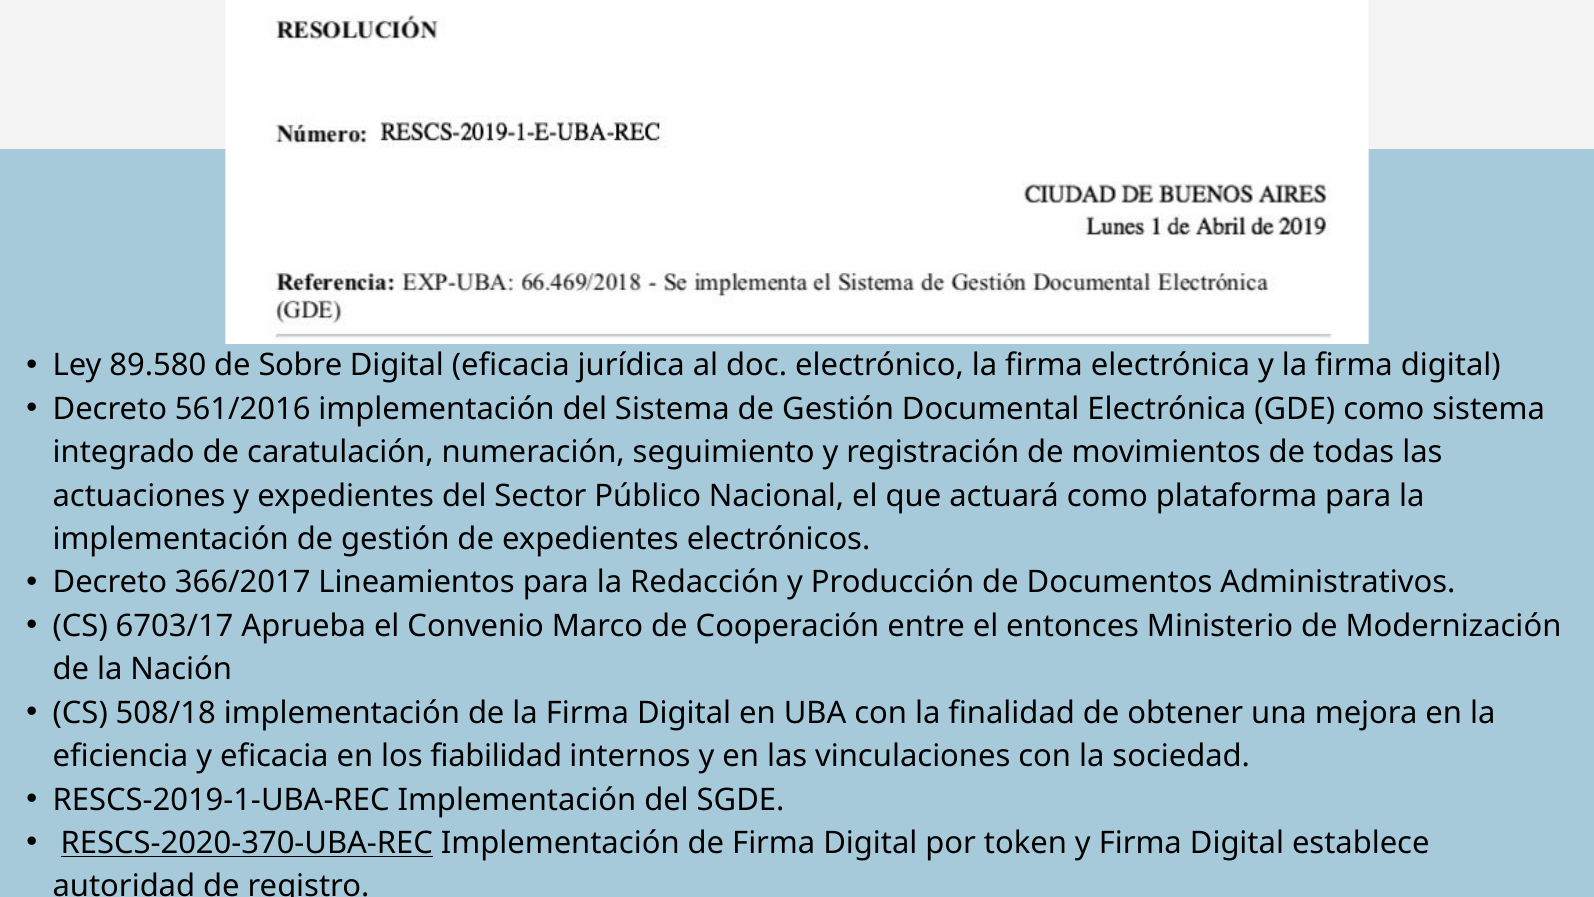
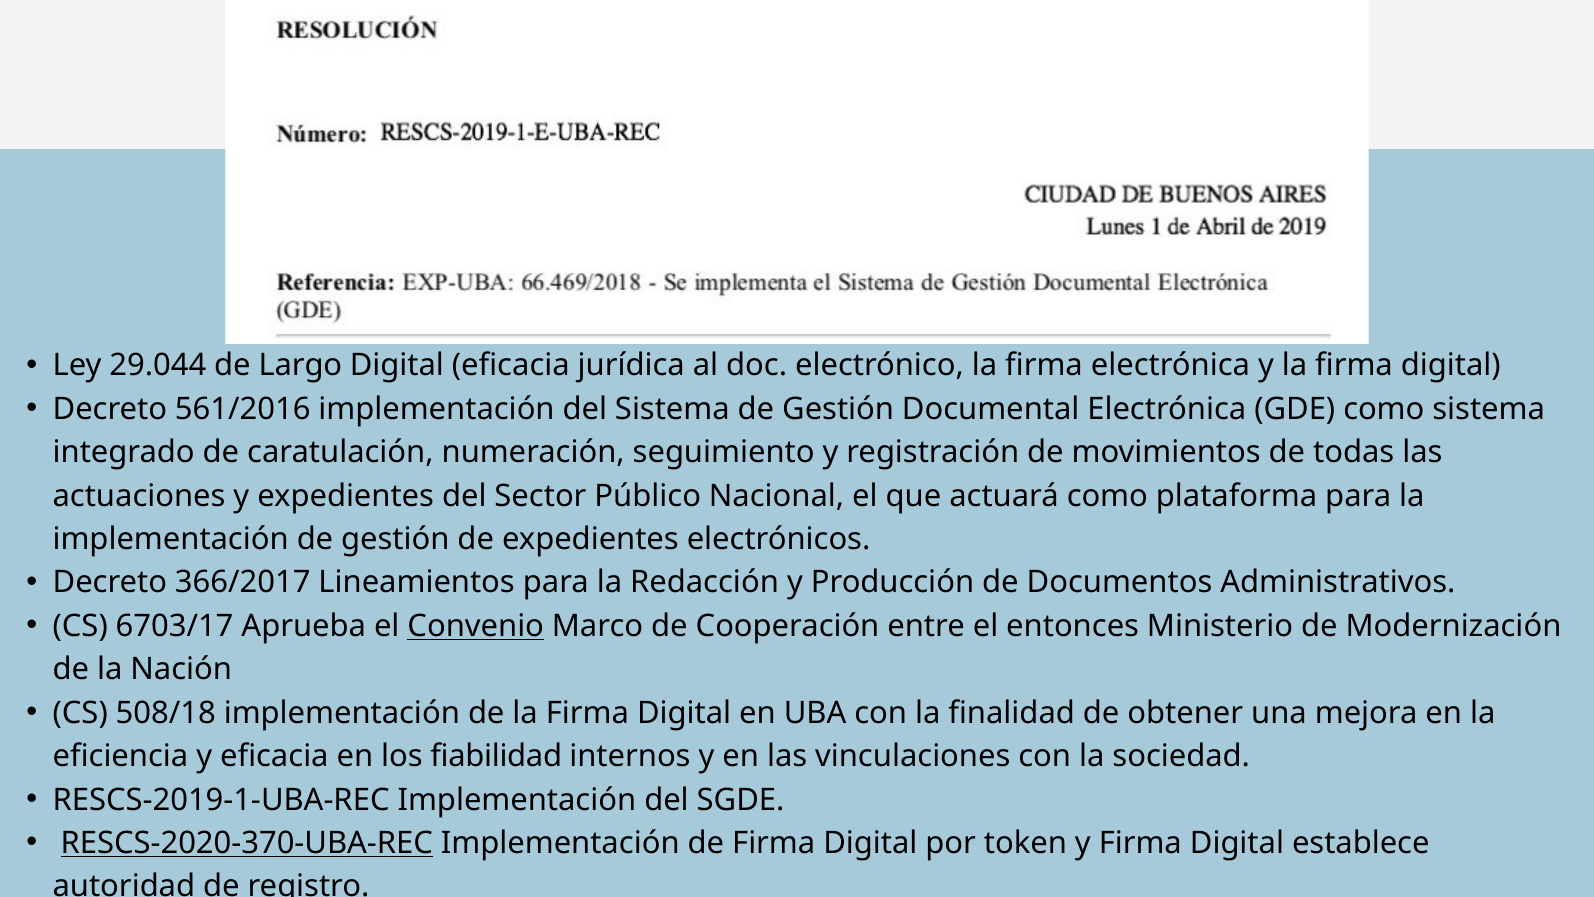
89.580: 89.580 -> 29.044 (158, 366)
Sobre: Sobre -> Largo (300, 366)
Convenio underline: none -> present (476, 626)
